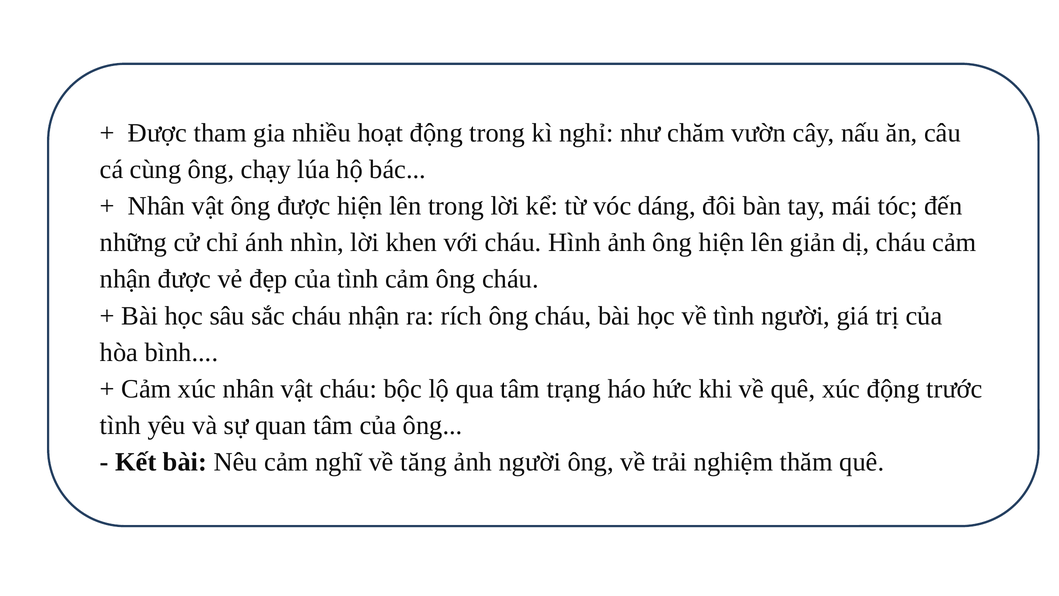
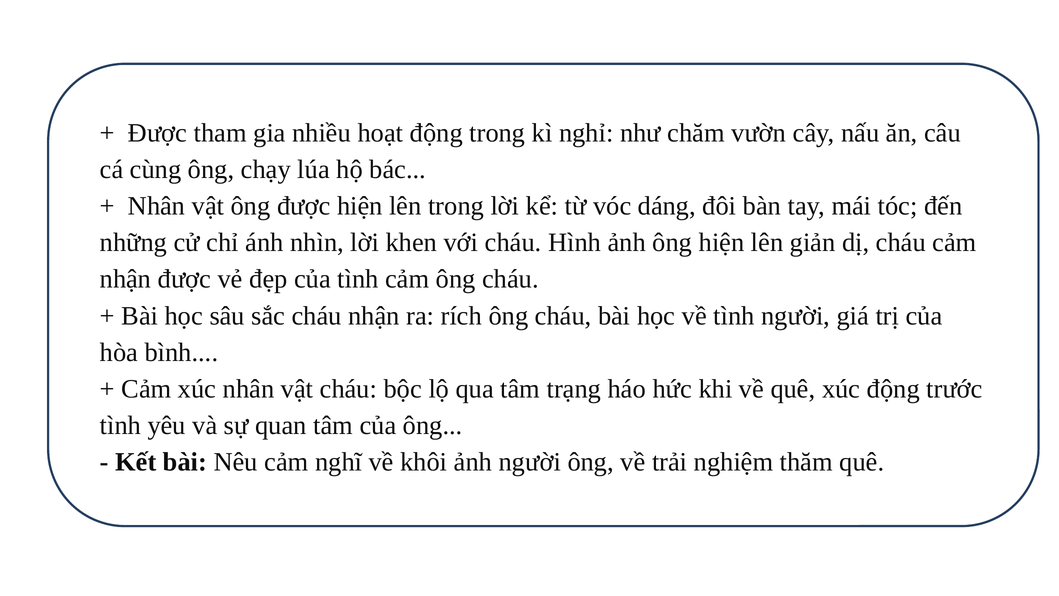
tăng: tăng -> khôi (424, 462)
